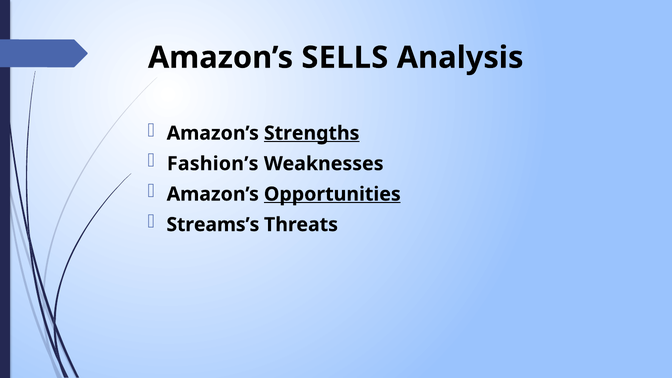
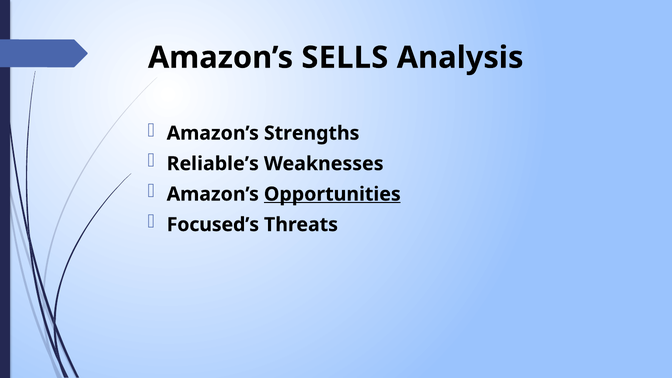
Strengths underline: present -> none (312, 133)
Fashion’s: Fashion’s -> Reliable’s (213, 164)
Streams’s: Streams’s -> Focused’s (213, 225)
